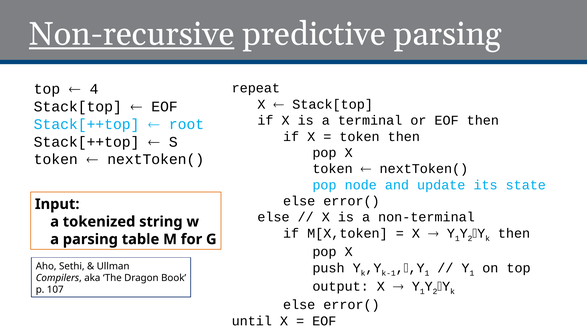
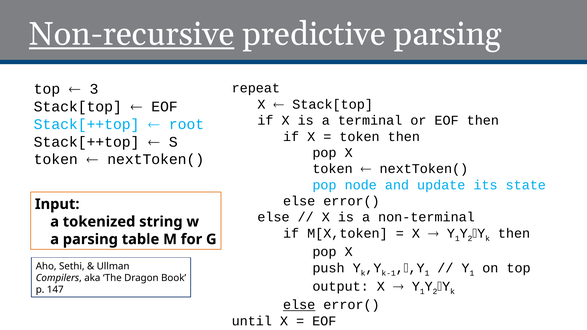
4: 4 -> 3 (94, 89)
107: 107 -> 147 (55, 290)
else underline: none -> present (299, 305)
